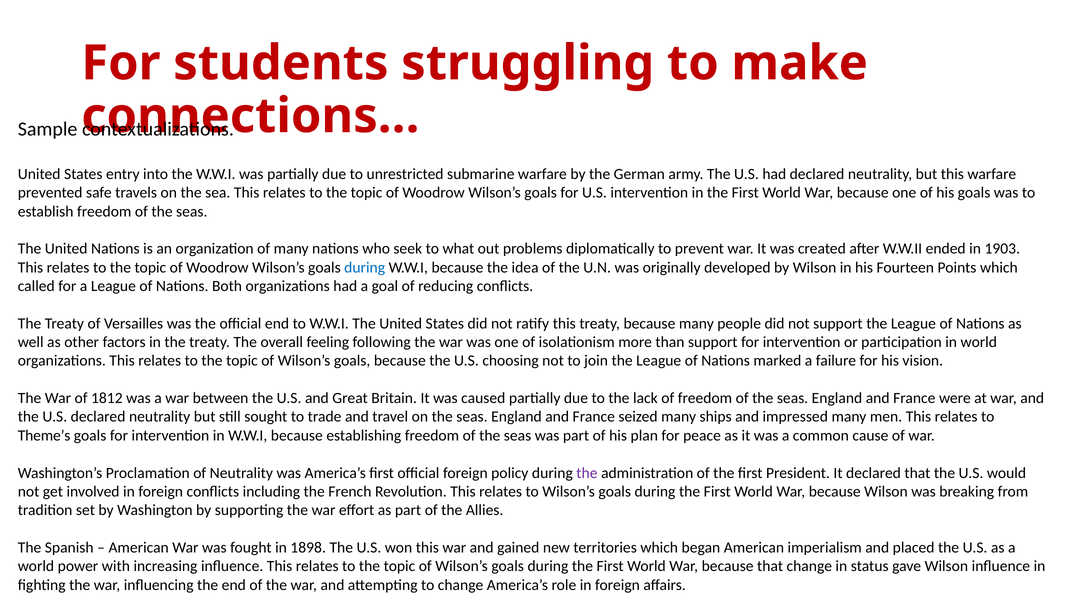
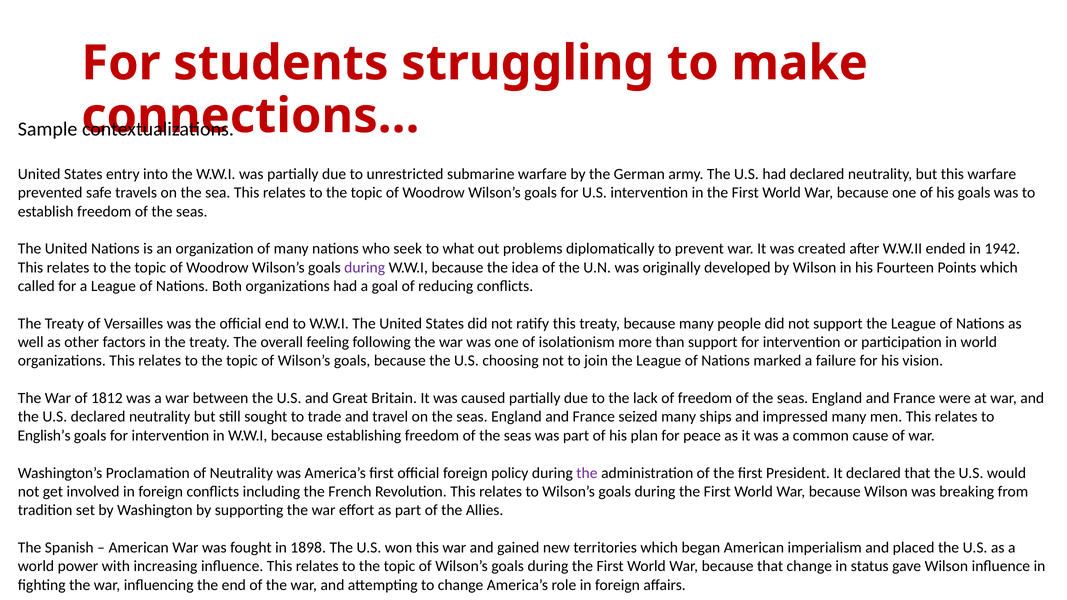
1903: 1903 -> 1942 (1002, 249)
during colour: blue -> purple (365, 268)
Theme’s: Theme’s -> English’s (44, 436)
